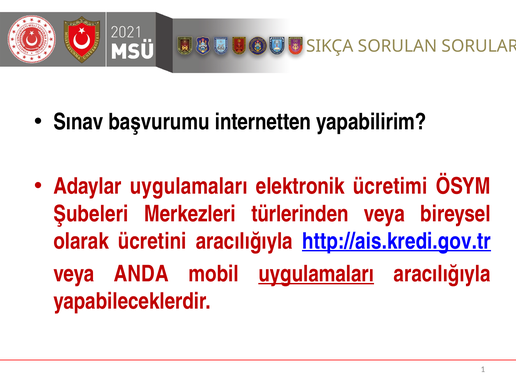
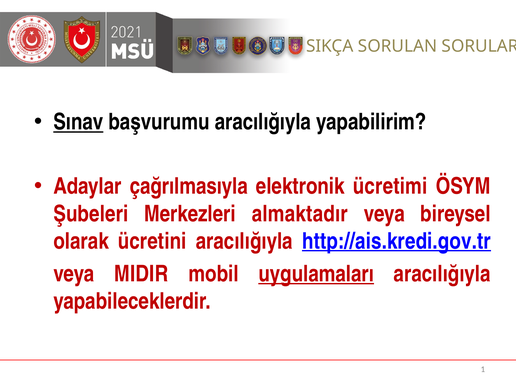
Sınav underline: none -> present (78, 122)
başvurumu internetten: internetten -> aracılığıyla (263, 122)
Adaylar uygulamaları: uygulamaları -> çağrılmasıyla (189, 186)
türlerinden: türlerinden -> almaktadır (300, 214)
ANDA: ANDA -> MIDIR (141, 274)
